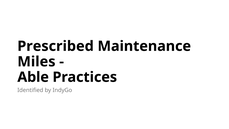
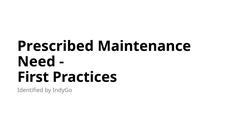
Miles: Miles -> Need (36, 62)
Able: Able -> First (33, 77)
